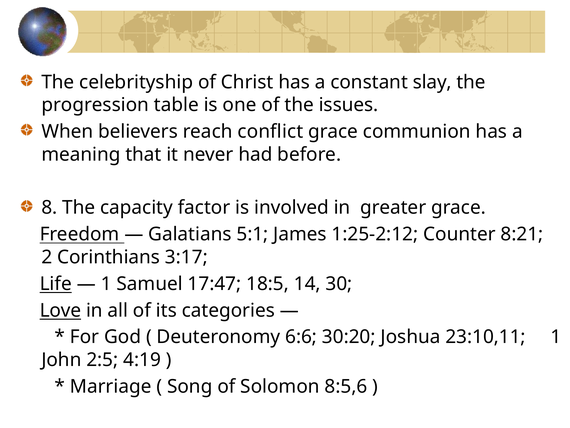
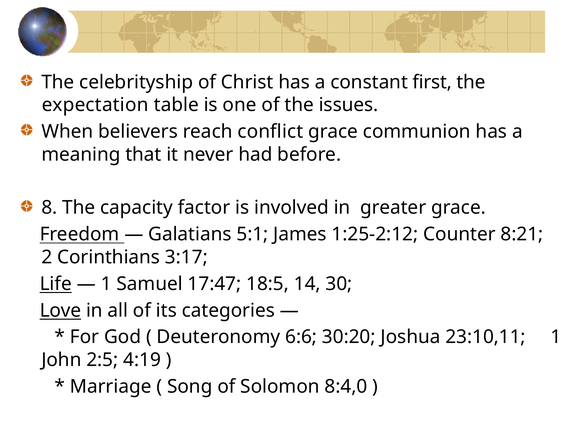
slay: slay -> first (432, 82)
progression: progression -> expectation (95, 105)
8:5,6: 8:5,6 -> 8:4,0 (346, 386)
